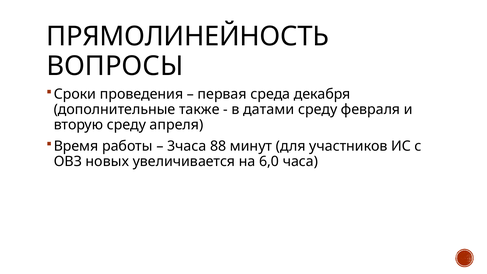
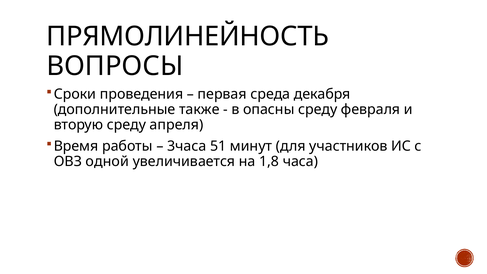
датами: датами -> опасны (269, 109)
88: 88 -> 51 (218, 146)
новых: новых -> одной (107, 161)
6,0: 6,0 -> 1,8 (269, 161)
